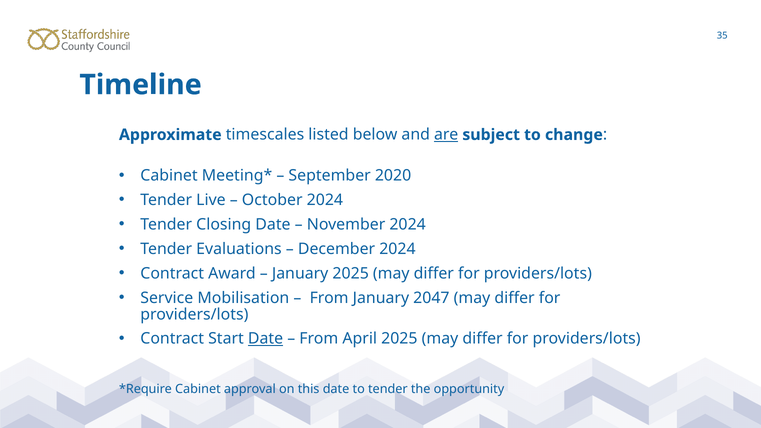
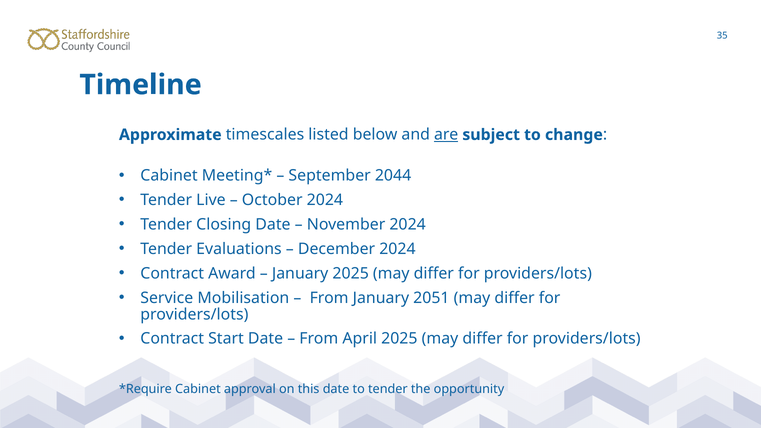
2020: 2020 -> 2044 (393, 176)
2047: 2047 -> 2051 (431, 298)
Date underline: present -> none (266, 339)
